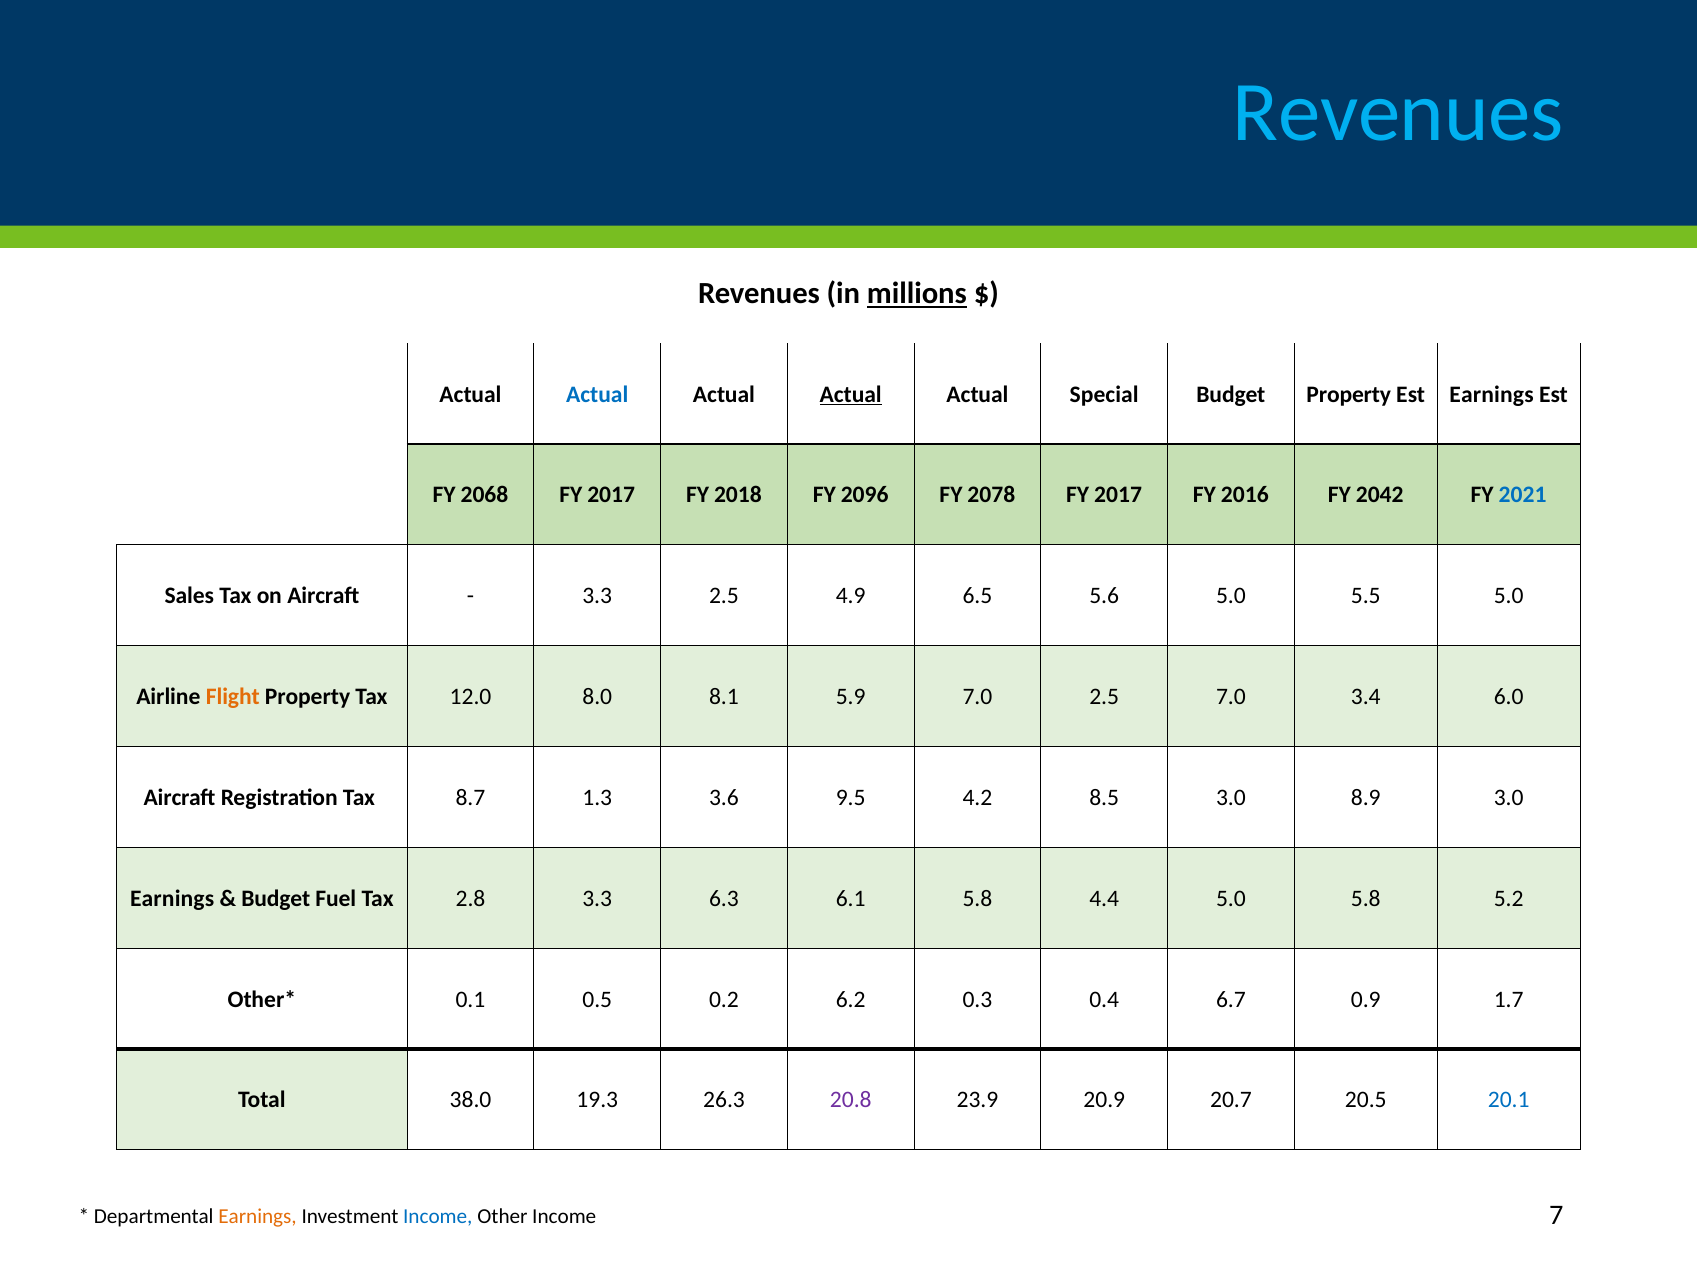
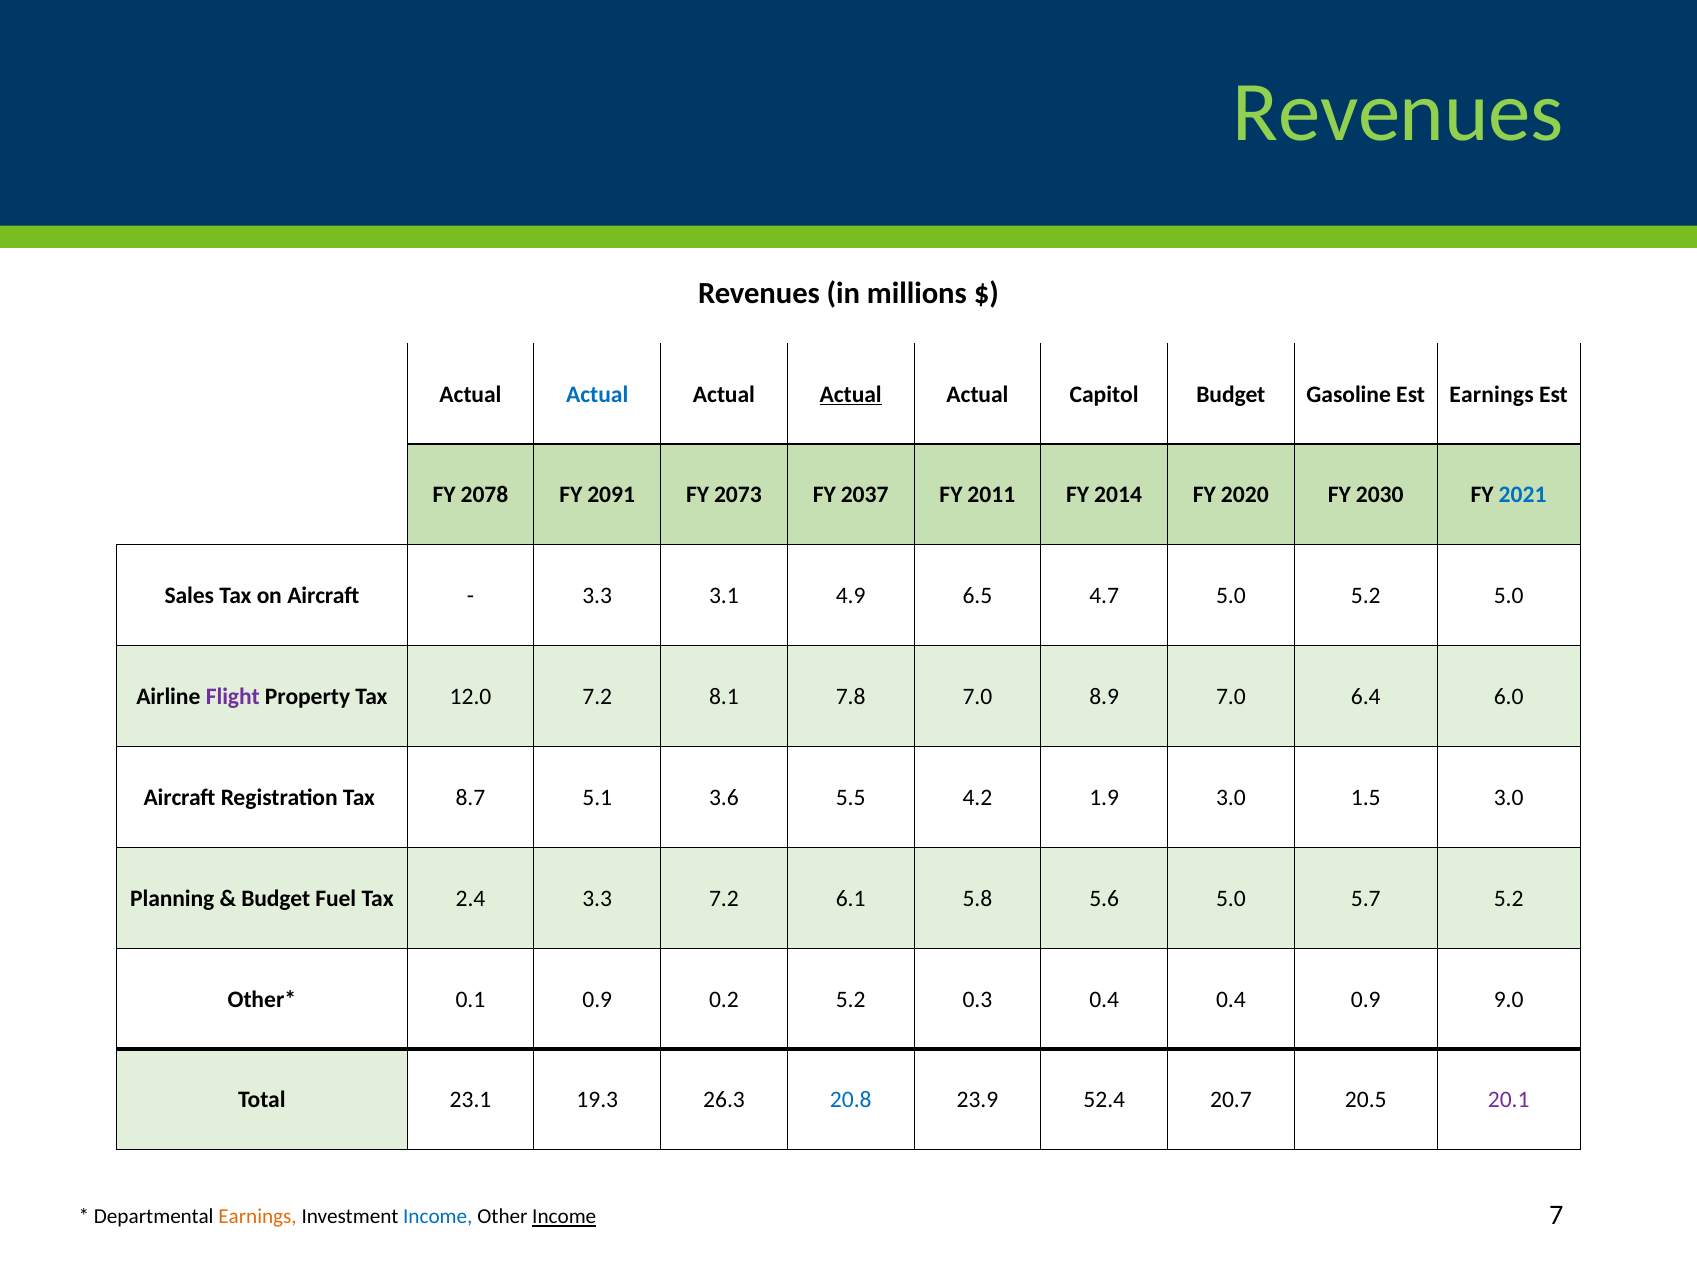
Revenues colour: light blue -> light green (1398, 113)
millions underline: present -> none (917, 294)
Special: Special -> Capitol (1104, 394)
Budget Property: Property -> Gasoline (1349, 394)
2068: 2068 -> 2078 (484, 495)
2017: 2017 -> 2091 (611, 495)
2018: 2018 -> 2073 (738, 495)
2096: 2096 -> 2037 (865, 495)
2078: 2078 -> 2011 (991, 495)
2017: 2017 -> 2014 (1118, 495)
2016: 2016 -> 2020 (1245, 495)
2042: 2042 -> 2030 (1380, 495)
3.3 2.5: 2.5 -> 3.1 (724, 596)
5.6: 5.6 -> 4.7 (1104, 596)
5.0 5.5: 5.5 -> 5.2 (1366, 596)
Flight colour: orange -> purple (233, 697)
12.0 8.0: 8.0 -> 7.2 (597, 697)
5.9: 5.9 -> 7.8 (851, 697)
7.0 2.5: 2.5 -> 8.9 (1104, 697)
3.4: 3.4 -> 6.4 (1366, 697)
1.3: 1.3 -> 5.1 (597, 798)
9.5: 9.5 -> 5.5 (851, 798)
8.5: 8.5 -> 1.9 (1104, 798)
8.9: 8.9 -> 1.5 (1366, 798)
Earnings: Earnings -> Planning (172, 898)
2.8: 2.8 -> 2.4 (470, 898)
3.3 6.3: 6.3 -> 7.2 (724, 898)
4.4: 4.4 -> 5.6 (1104, 898)
5.0 5.8: 5.8 -> 5.7 (1366, 898)
0.1 0.5: 0.5 -> 0.9 (597, 999)
0.2 6.2: 6.2 -> 5.2 (851, 999)
0.4 6.7: 6.7 -> 0.4 (1231, 999)
1.7: 1.7 -> 9.0 (1509, 999)
38.0: 38.0 -> 23.1 (471, 1100)
20.8 colour: purple -> blue (851, 1100)
20.9: 20.9 -> 52.4 (1104, 1100)
20.1 colour: blue -> purple (1509, 1100)
Income underline: none -> present (564, 1217)
